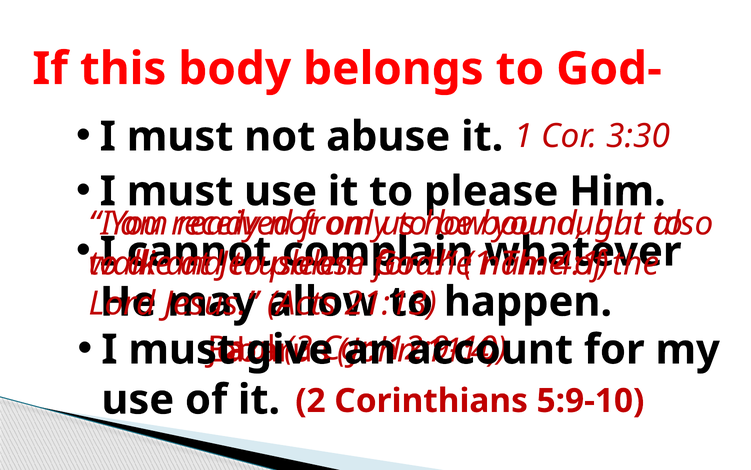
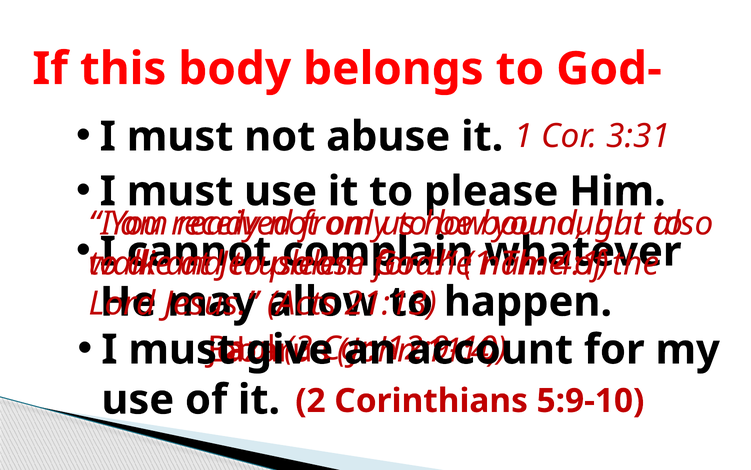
3:30: 3:30 -> 3:31 (638, 136)
